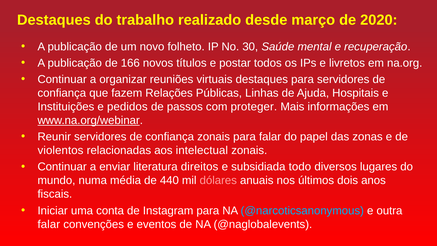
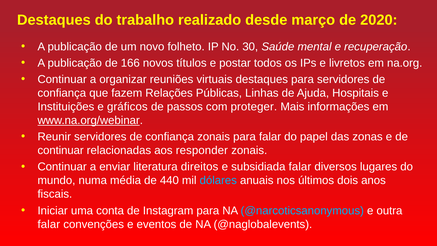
pedidos: pedidos -> gráficos (127, 107)
violentos: violentos -> continuar (61, 150)
intelectual: intelectual -> responder (202, 150)
subsidiada todo: todo -> falar (300, 167)
dólares colour: pink -> light blue (218, 180)
